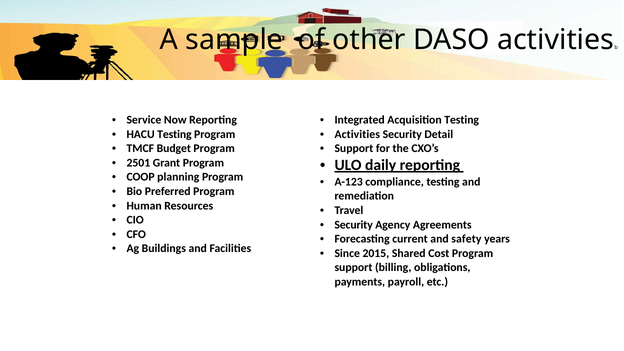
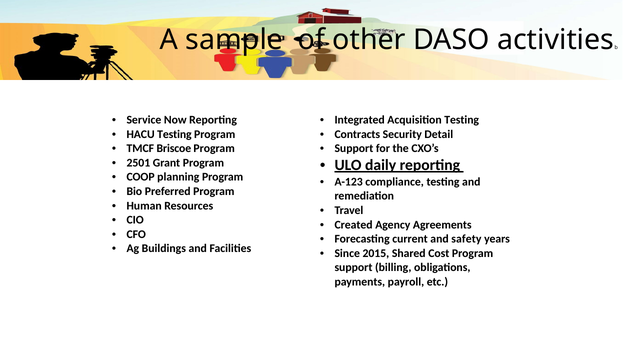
Activities: Activities -> Contracts (357, 134)
Budget: Budget -> Briscoe (174, 149)
Security: Security -> Created (354, 225)
